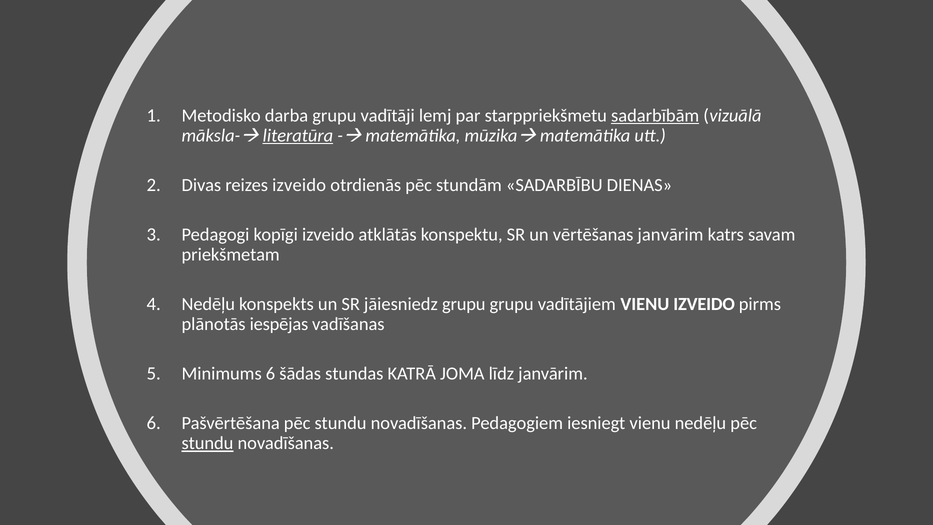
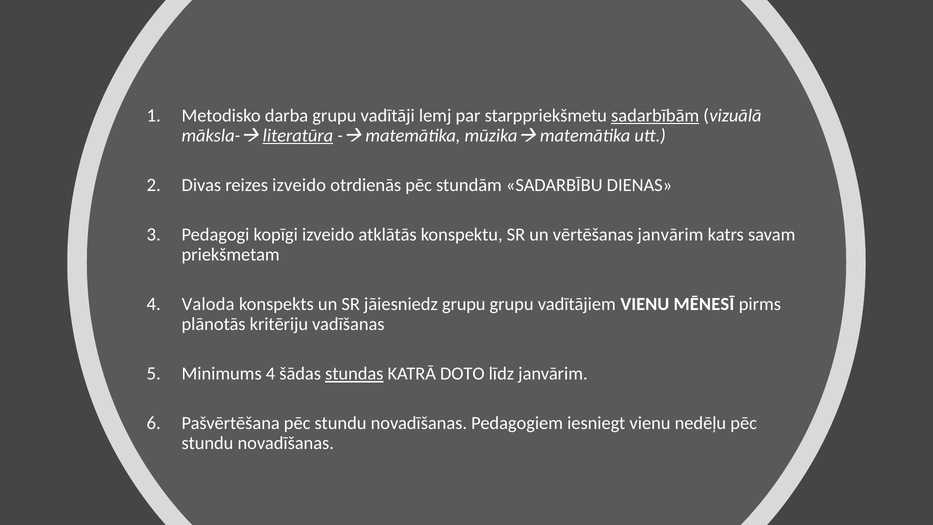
Nedēļu: Nedēļu -> Valoda (208, 304)
VIENU IZVEIDO: IZVEIDO -> MĒNESĪ (704, 304)
iespējas: iespējas -> kritēriju (279, 324)
Minimums 6: 6 -> 4 (271, 374)
stundas underline: none -> present (354, 374)
JOMA: JOMA -> DOTO (462, 374)
stundu underline: present -> none (207, 443)
